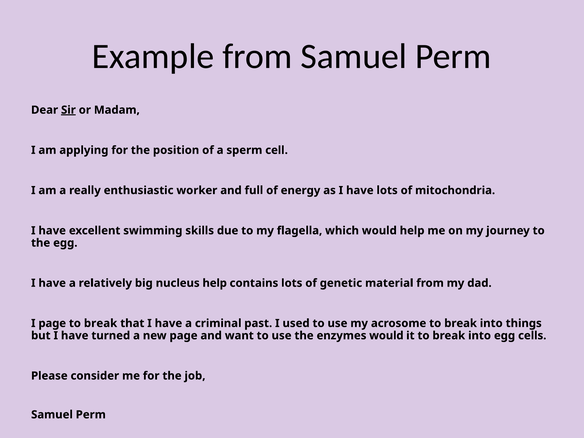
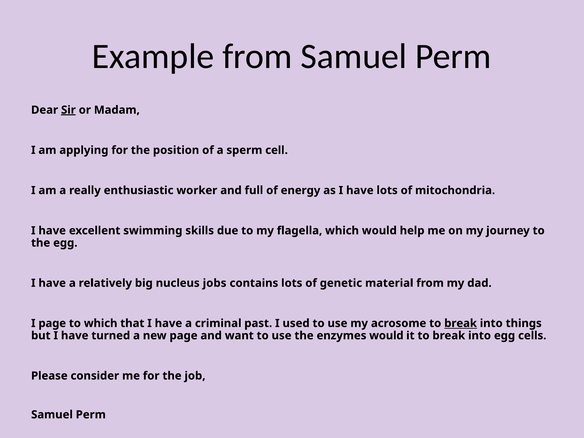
nucleus help: help -> jobs (215, 283)
break: break -> which (101, 323)
break underline: none -> present (461, 323)
